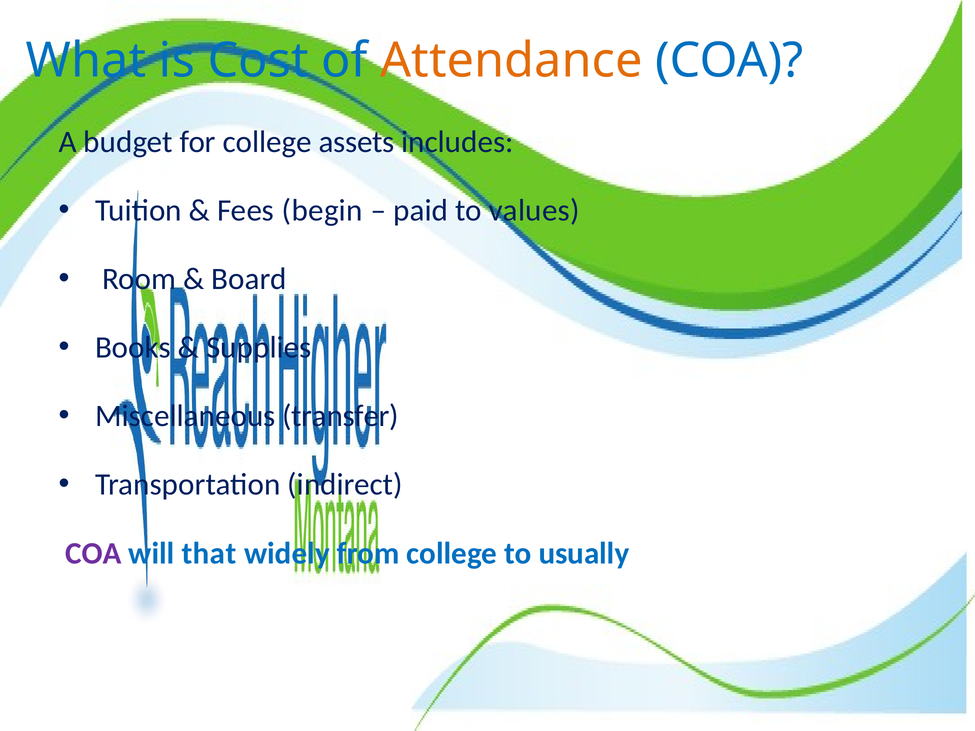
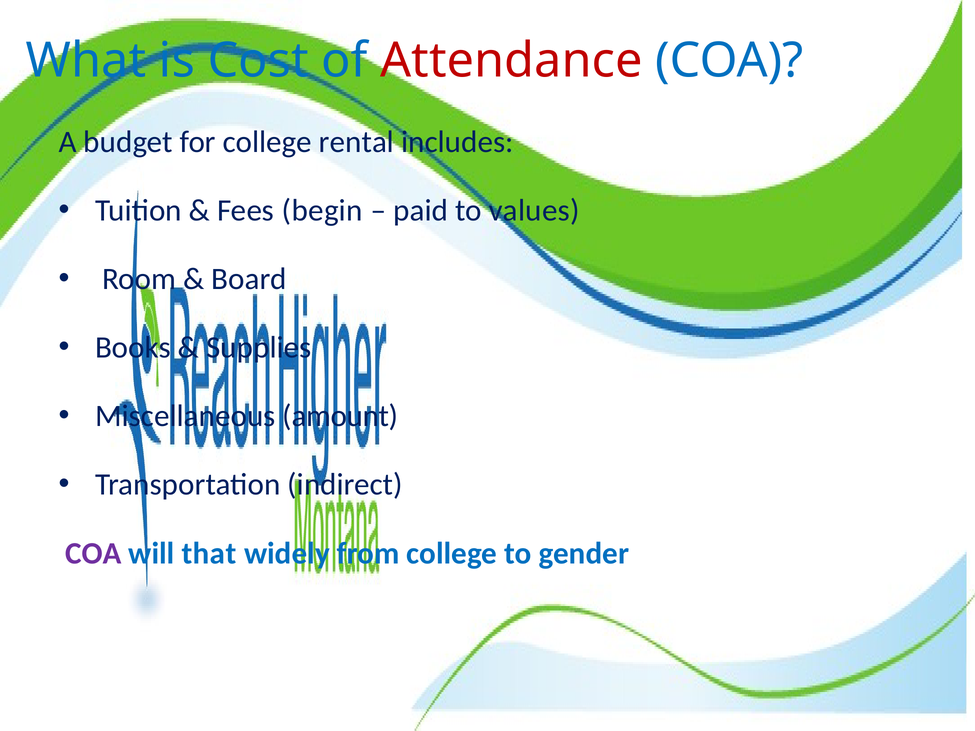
Attendance colour: orange -> red (511, 61)
assets: assets -> rental (357, 142)
transfer: transfer -> amount (340, 416)
usually: usually -> gender (584, 553)
